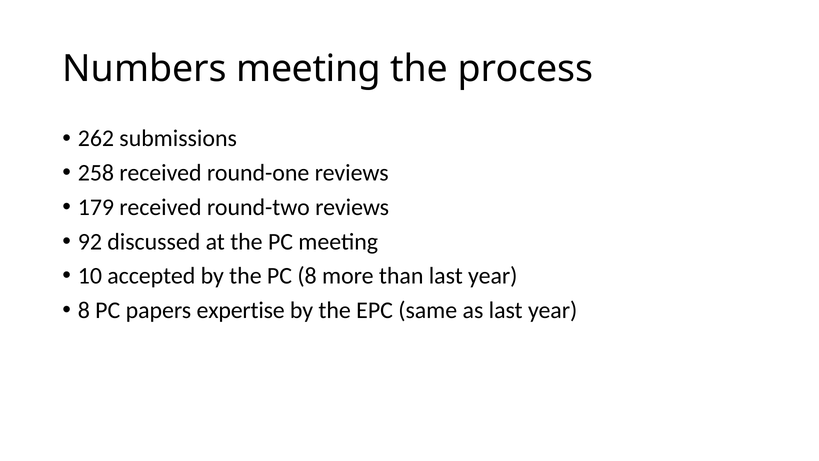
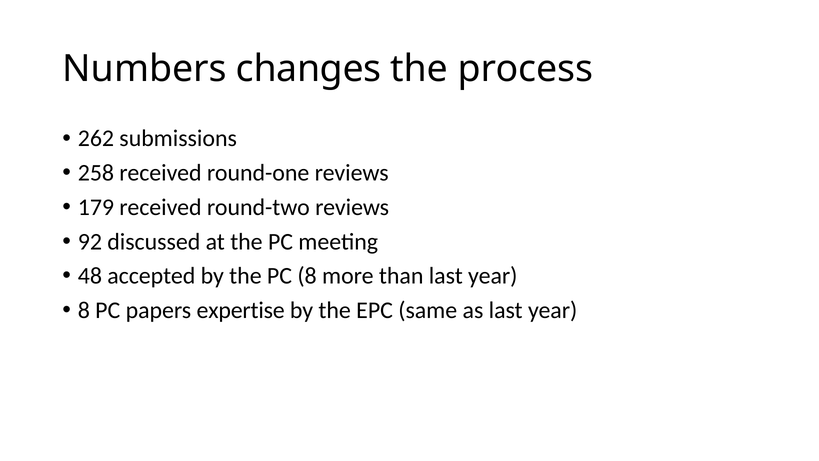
Numbers meeting: meeting -> changes (309, 69)
10: 10 -> 48 (90, 276)
